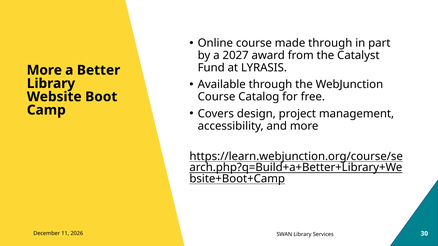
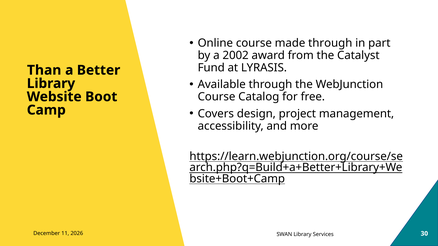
2027: 2027 -> 2002 (236, 55)
More: More -> Than (44, 70)
